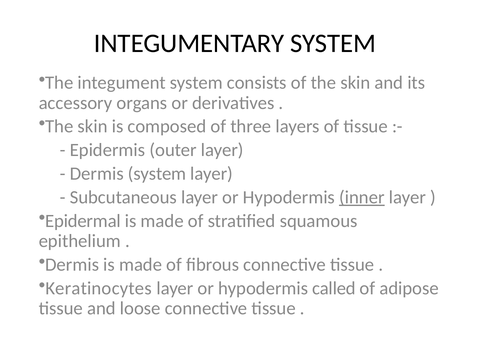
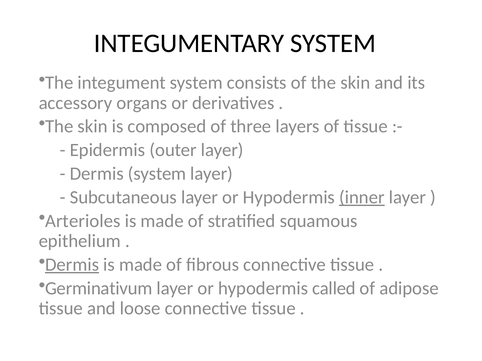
Epidermal: Epidermal -> Arterioles (83, 221)
Dermis underline: none -> present (72, 265)
Keratinocytes: Keratinocytes -> Germinativum (99, 289)
